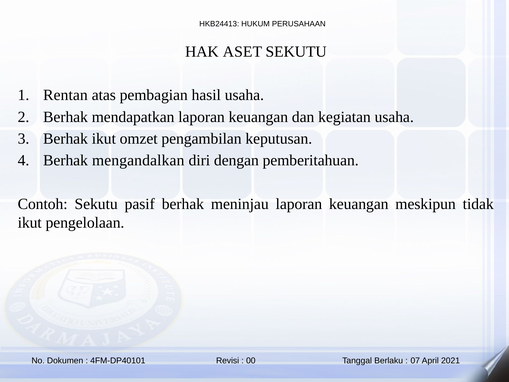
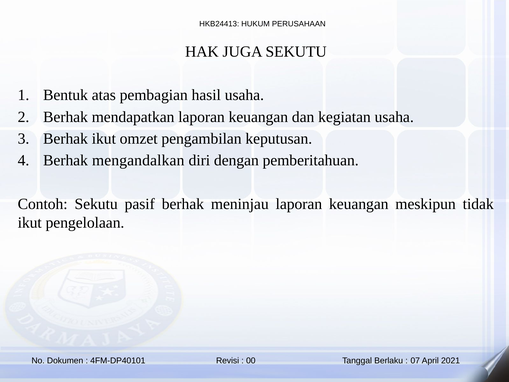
ASET: ASET -> JUGA (243, 52)
Rentan: Rentan -> Bentuk (66, 95)
